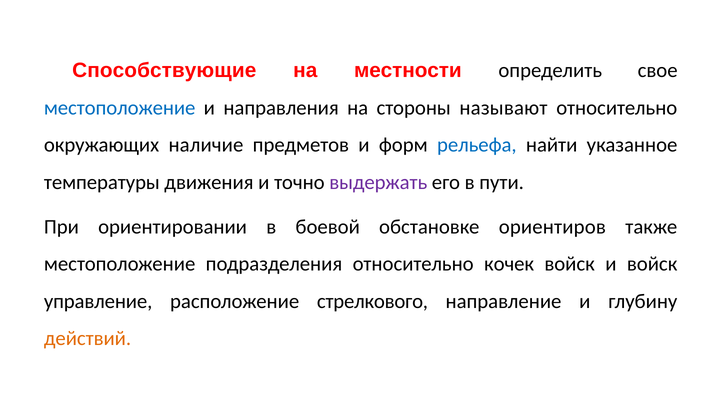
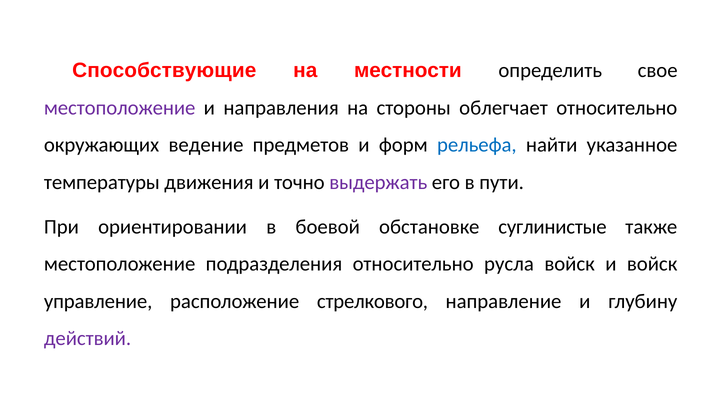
местоположение colour: blue -> purple (120, 108)
называют: называют -> облегчает (504, 108)
наличие: наличие -> ведение (206, 145)
ориентиров: ориентиров -> суглинистые (553, 227)
кочек: кочек -> русла (509, 264)
действий colour: orange -> purple (88, 339)
